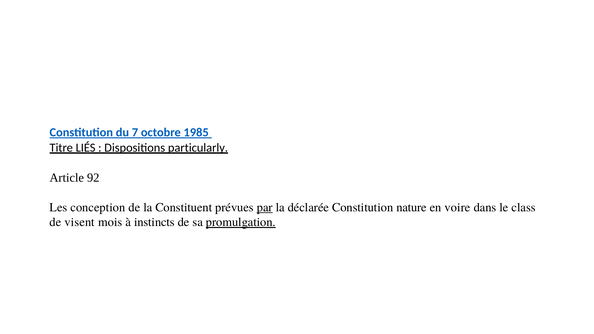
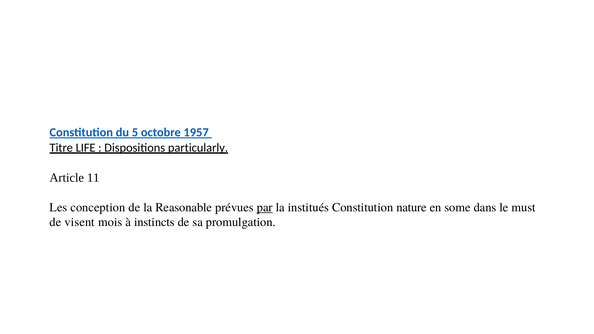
7: 7 -> 5 (135, 133)
1985: 1985 -> 1957 (196, 133)
LIÉS: LIÉS -> LIFE (86, 148)
92: 92 -> 11 (93, 178)
Constituent: Constituent -> Reasonable (184, 207)
déclarée: déclarée -> institués (308, 207)
voire: voire -> some (458, 207)
class: class -> must (524, 207)
promulgation underline: present -> none (241, 222)
